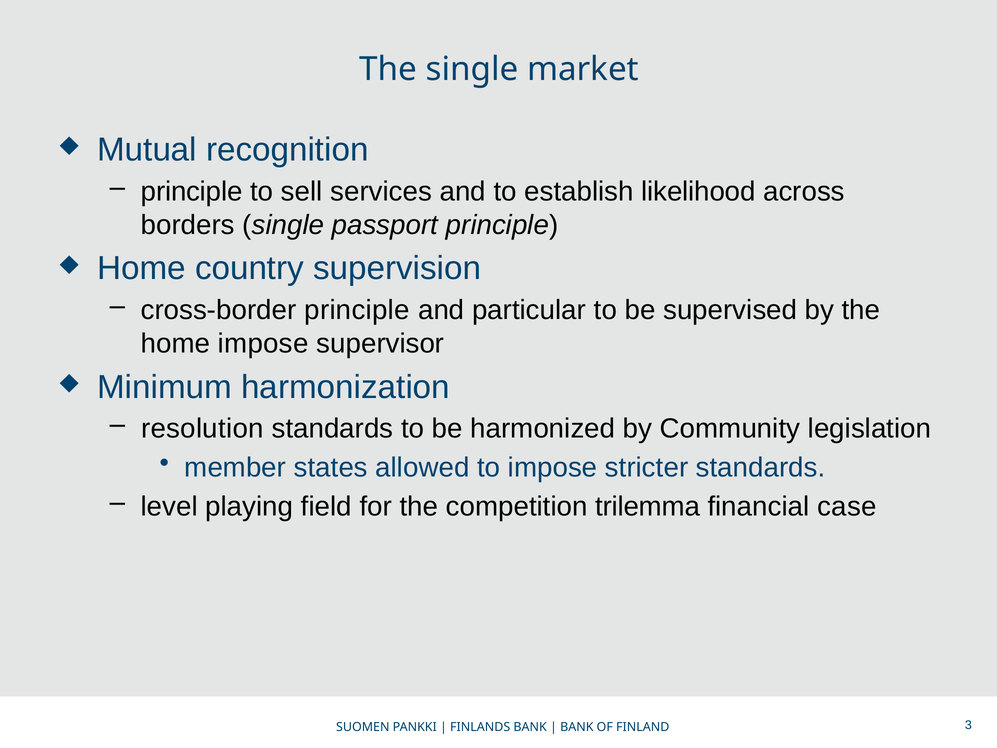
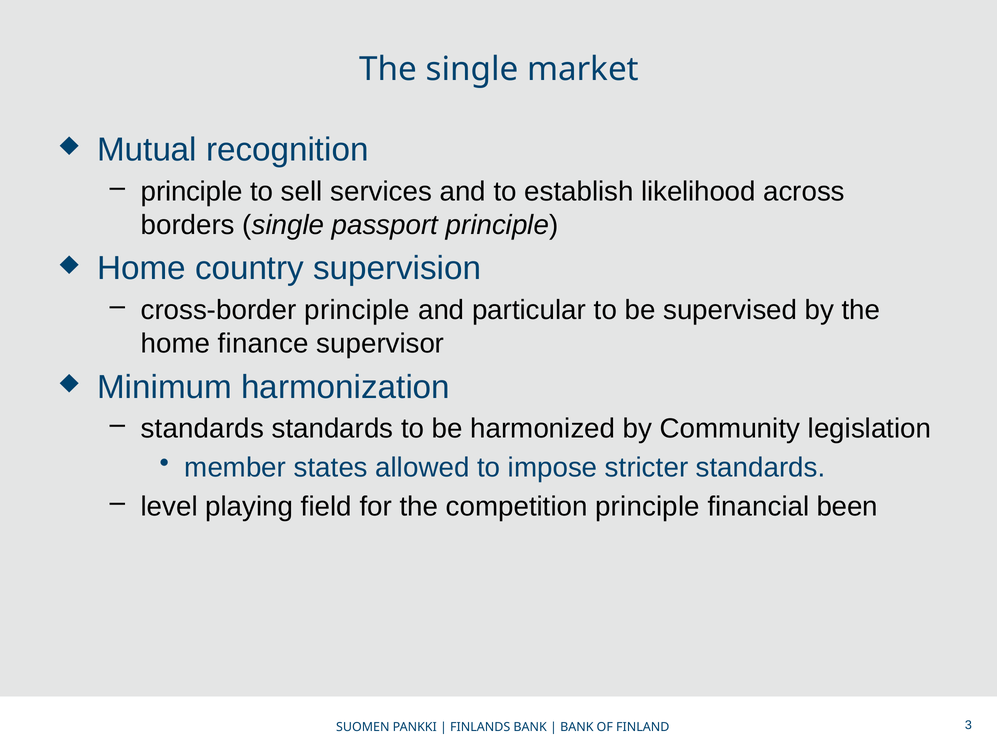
home impose: impose -> finance (263, 343)
resolution: resolution -> standards (202, 429)
competition trilemma: trilemma -> principle (647, 506)
case: case -> been (847, 506)
